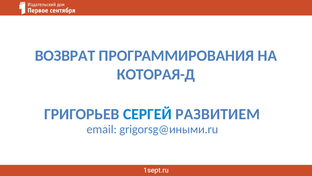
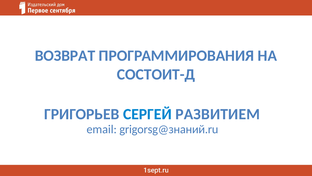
КОТОРАЯ-Д: КОТОРАЯ-Д -> СОСТОИТ-Д (156, 74)
grigorsg@иными.ru: grigorsg@иными.ru -> grigorsg@знаний.ru (169, 129)
